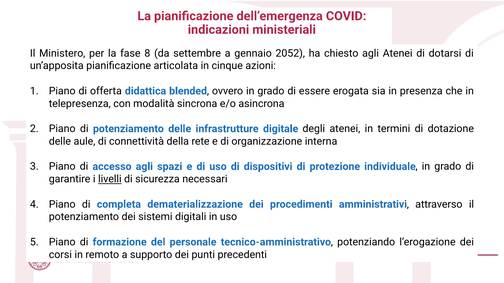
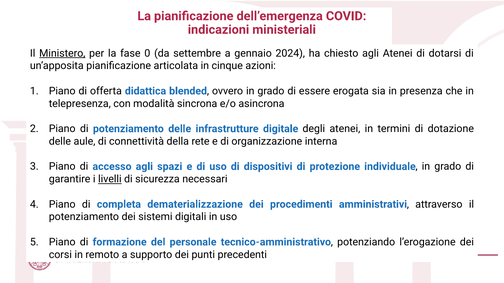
Ministero underline: none -> present (62, 53)
8: 8 -> 0 (147, 53)
2052: 2052 -> 2024 (290, 53)
